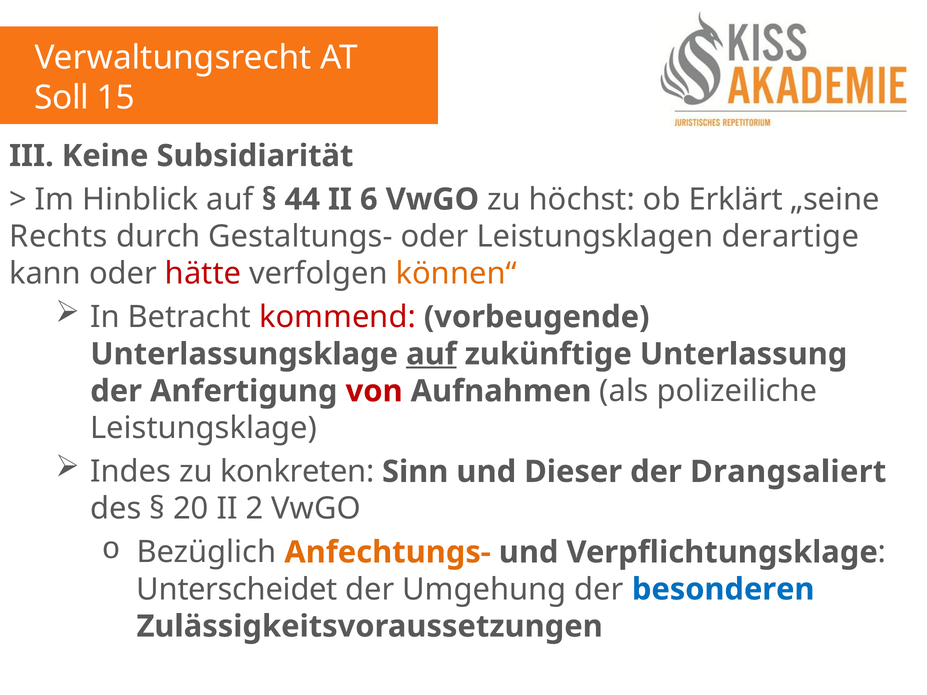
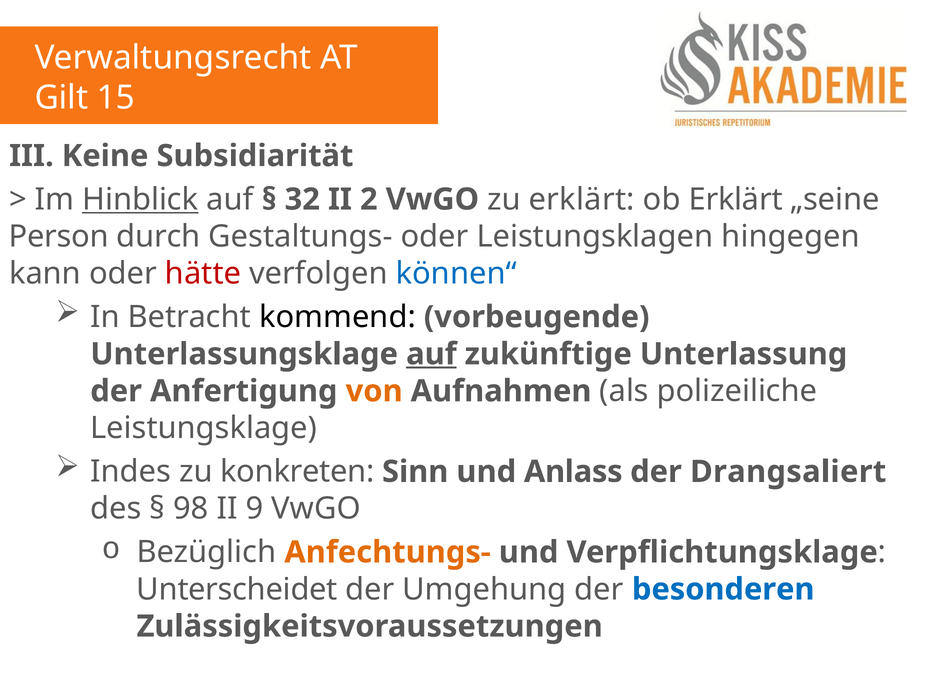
Soll: Soll -> Gilt (61, 98)
Hinblick underline: none -> present (140, 199)
44: 44 -> 32 (302, 199)
6: 6 -> 2 (369, 199)
zu höchst: höchst -> erklärt (582, 199)
Rechts: Rechts -> Person (59, 237)
derartige: derartige -> hingegen (791, 237)
können“ colour: orange -> blue (456, 274)
kommend colour: red -> black (337, 317)
von colour: red -> orange (374, 391)
Dieser: Dieser -> Anlass (573, 472)
20: 20 -> 98 (191, 509)
2: 2 -> 9 (254, 509)
